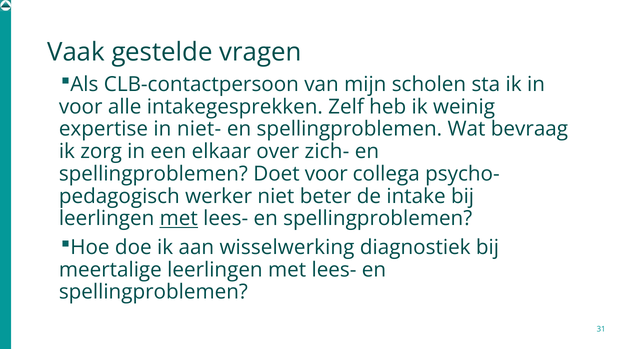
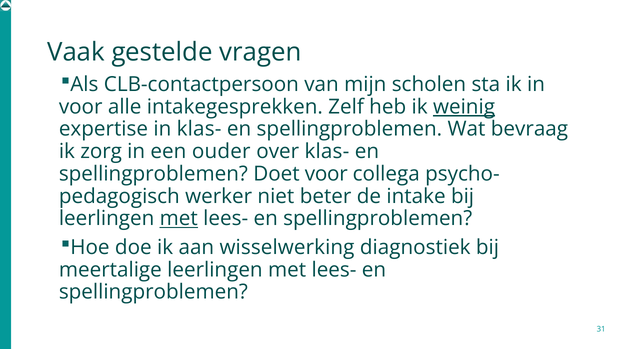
weinig underline: none -> present (464, 107)
in niet-: niet- -> klas- (199, 129)
elkaar: elkaar -> ouder (221, 151)
over zich-: zich- -> klas- (327, 151)
